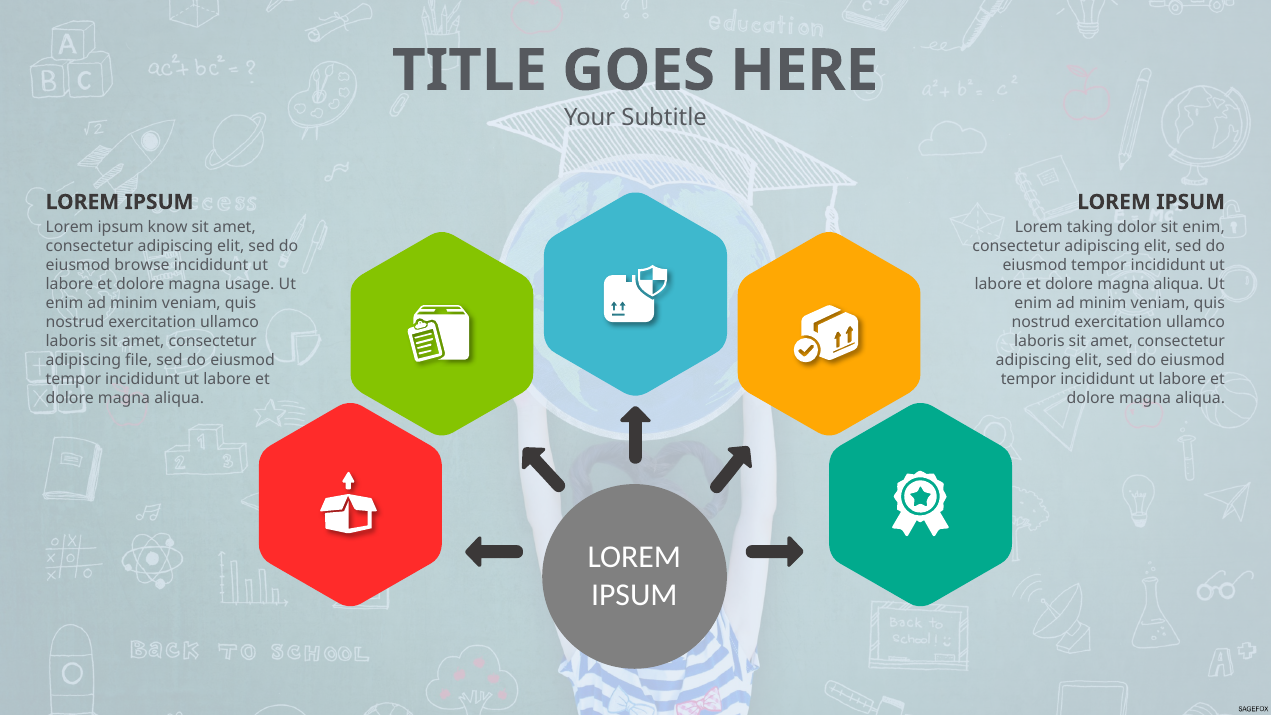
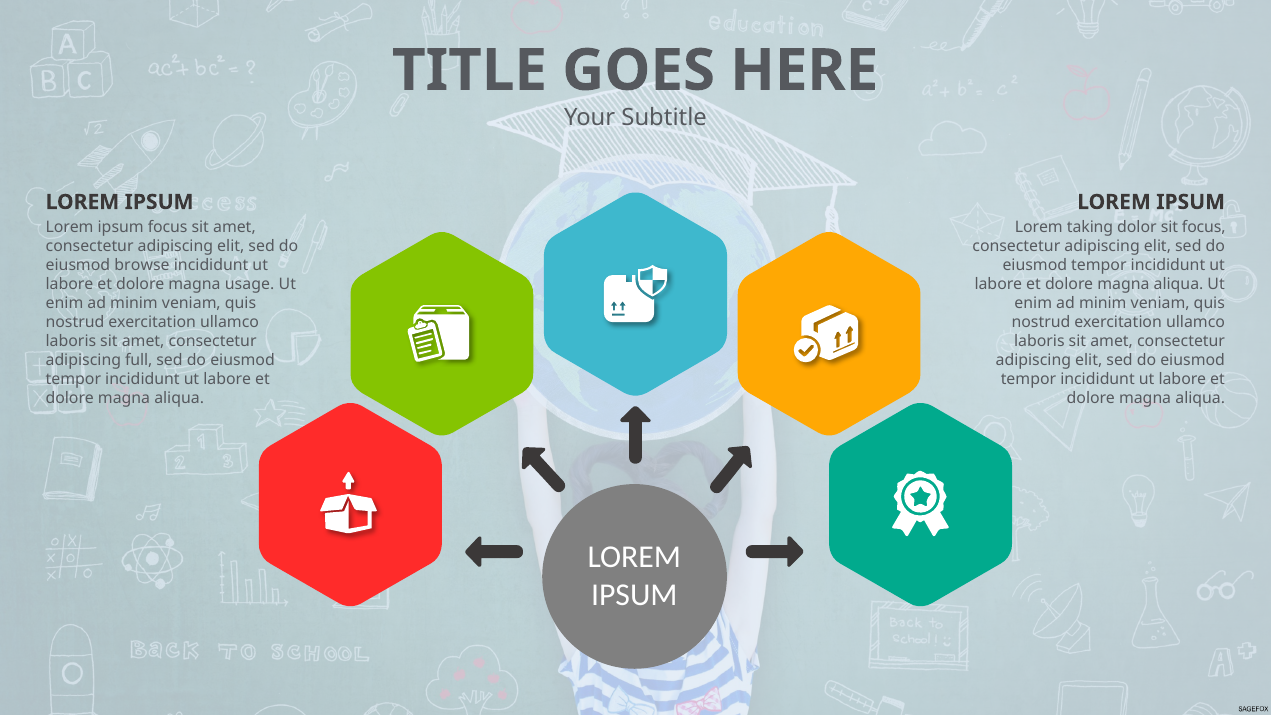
ipsum know: know -> focus (168, 227)
sit enim: enim -> focus (1204, 227)
file: file -> full (139, 361)
